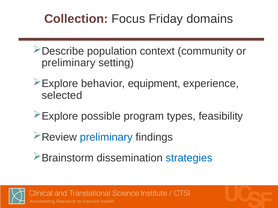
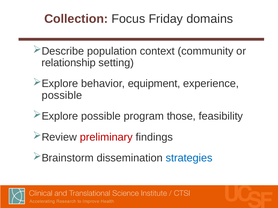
preliminary: preliminary -> relationship (69, 63)
selected: selected -> possible (62, 96)
types: types -> those (181, 116)
preliminary colour: blue -> red (106, 137)
